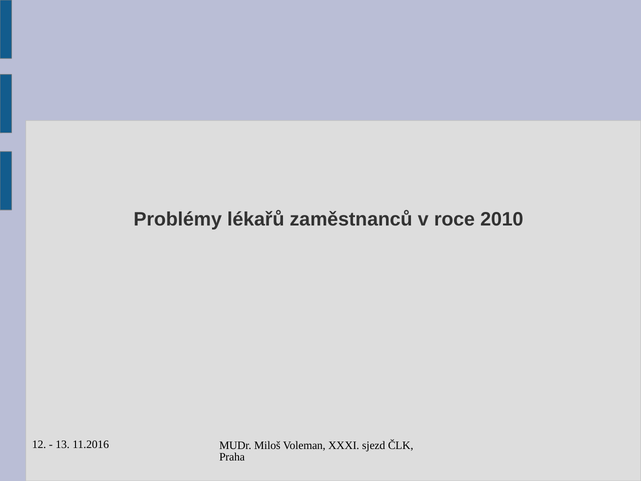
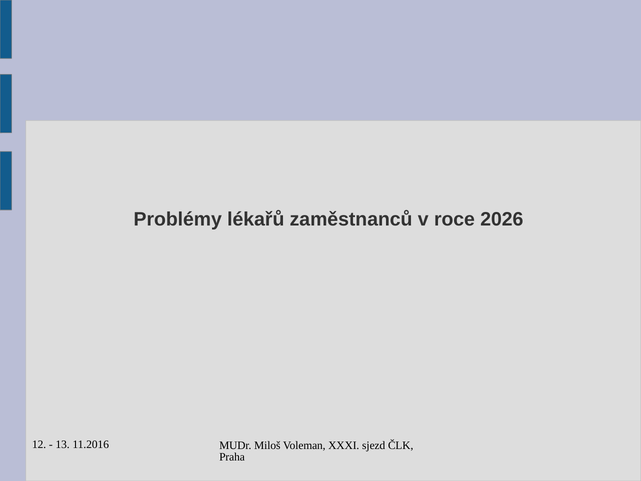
2010: 2010 -> 2026 (502, 219)
